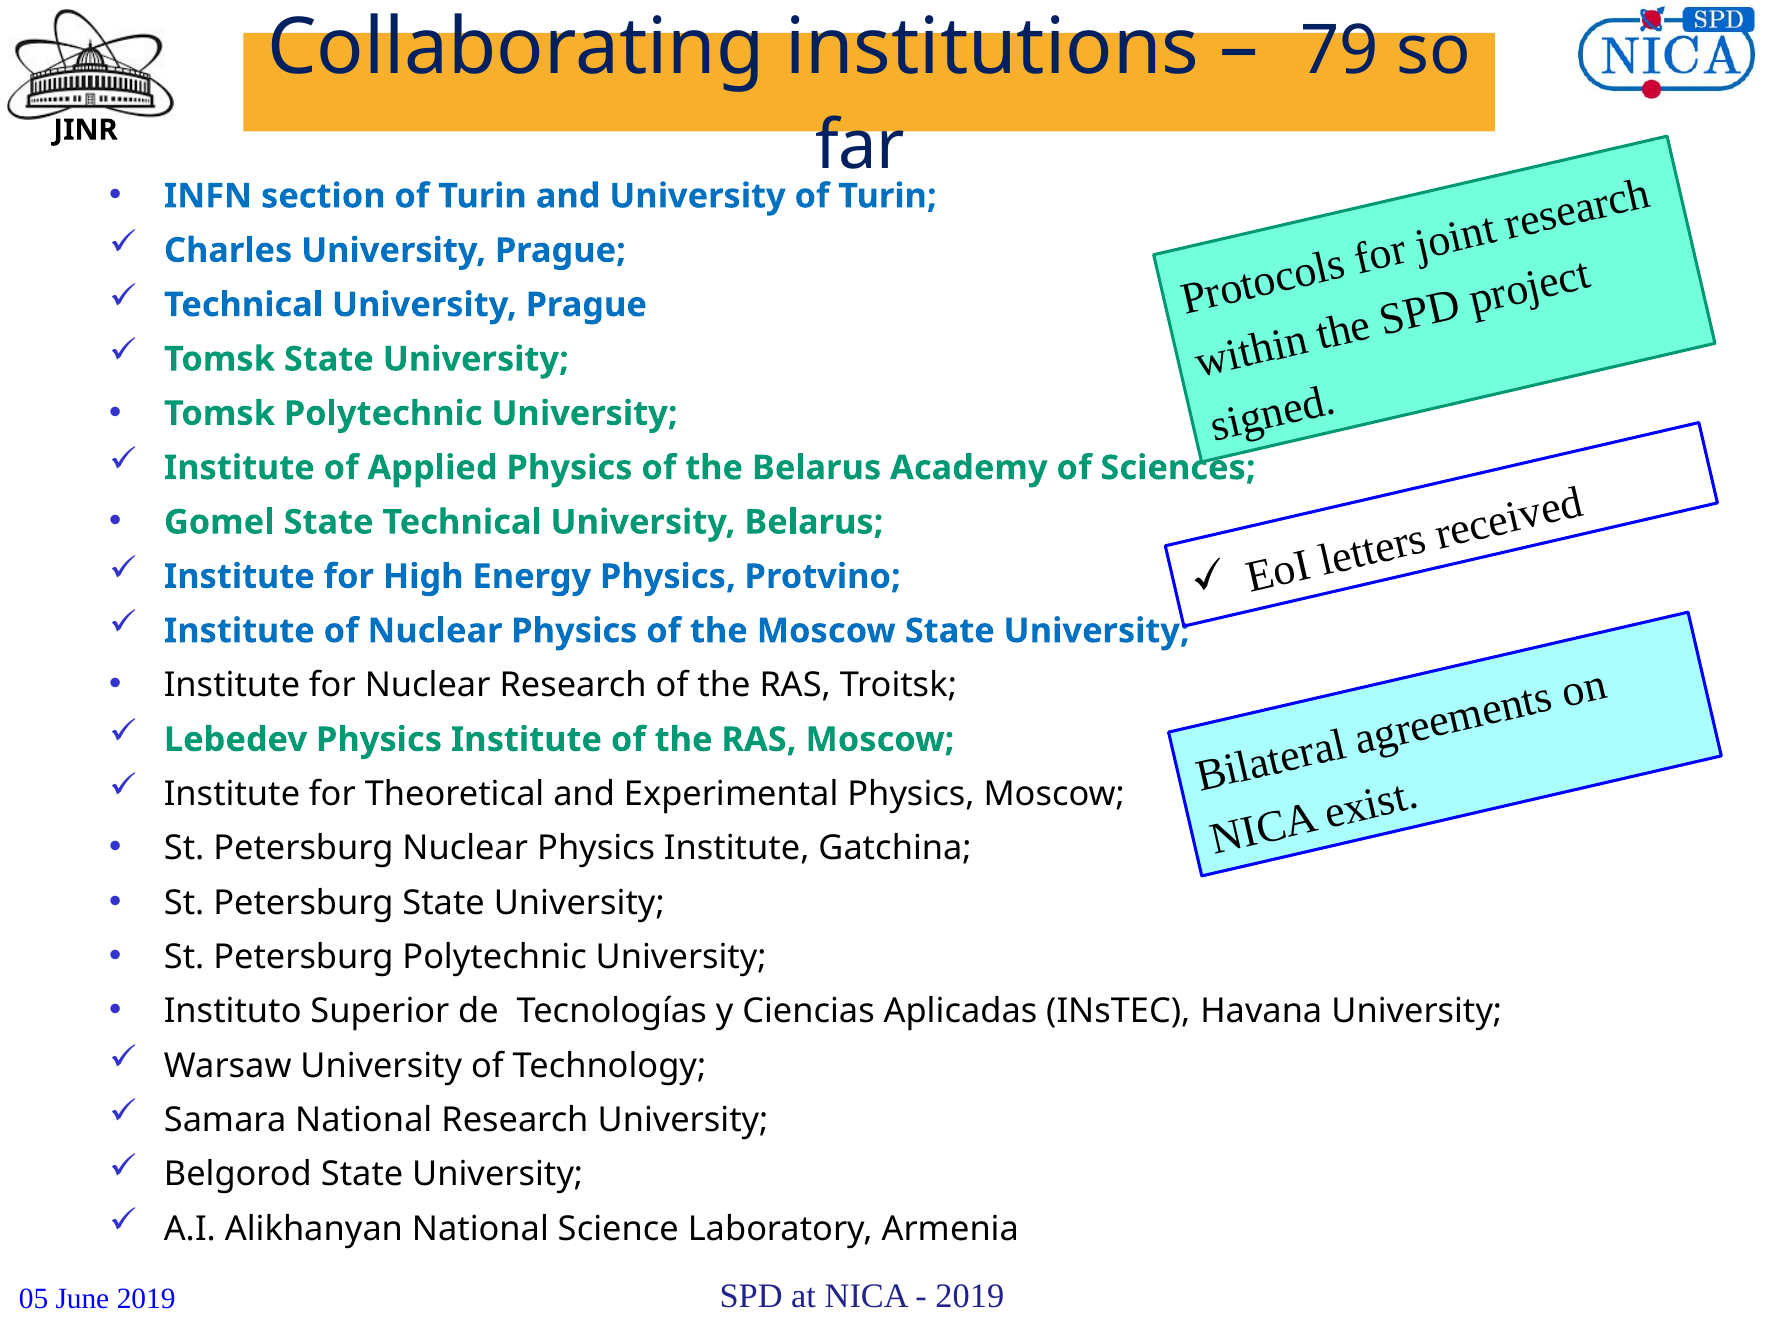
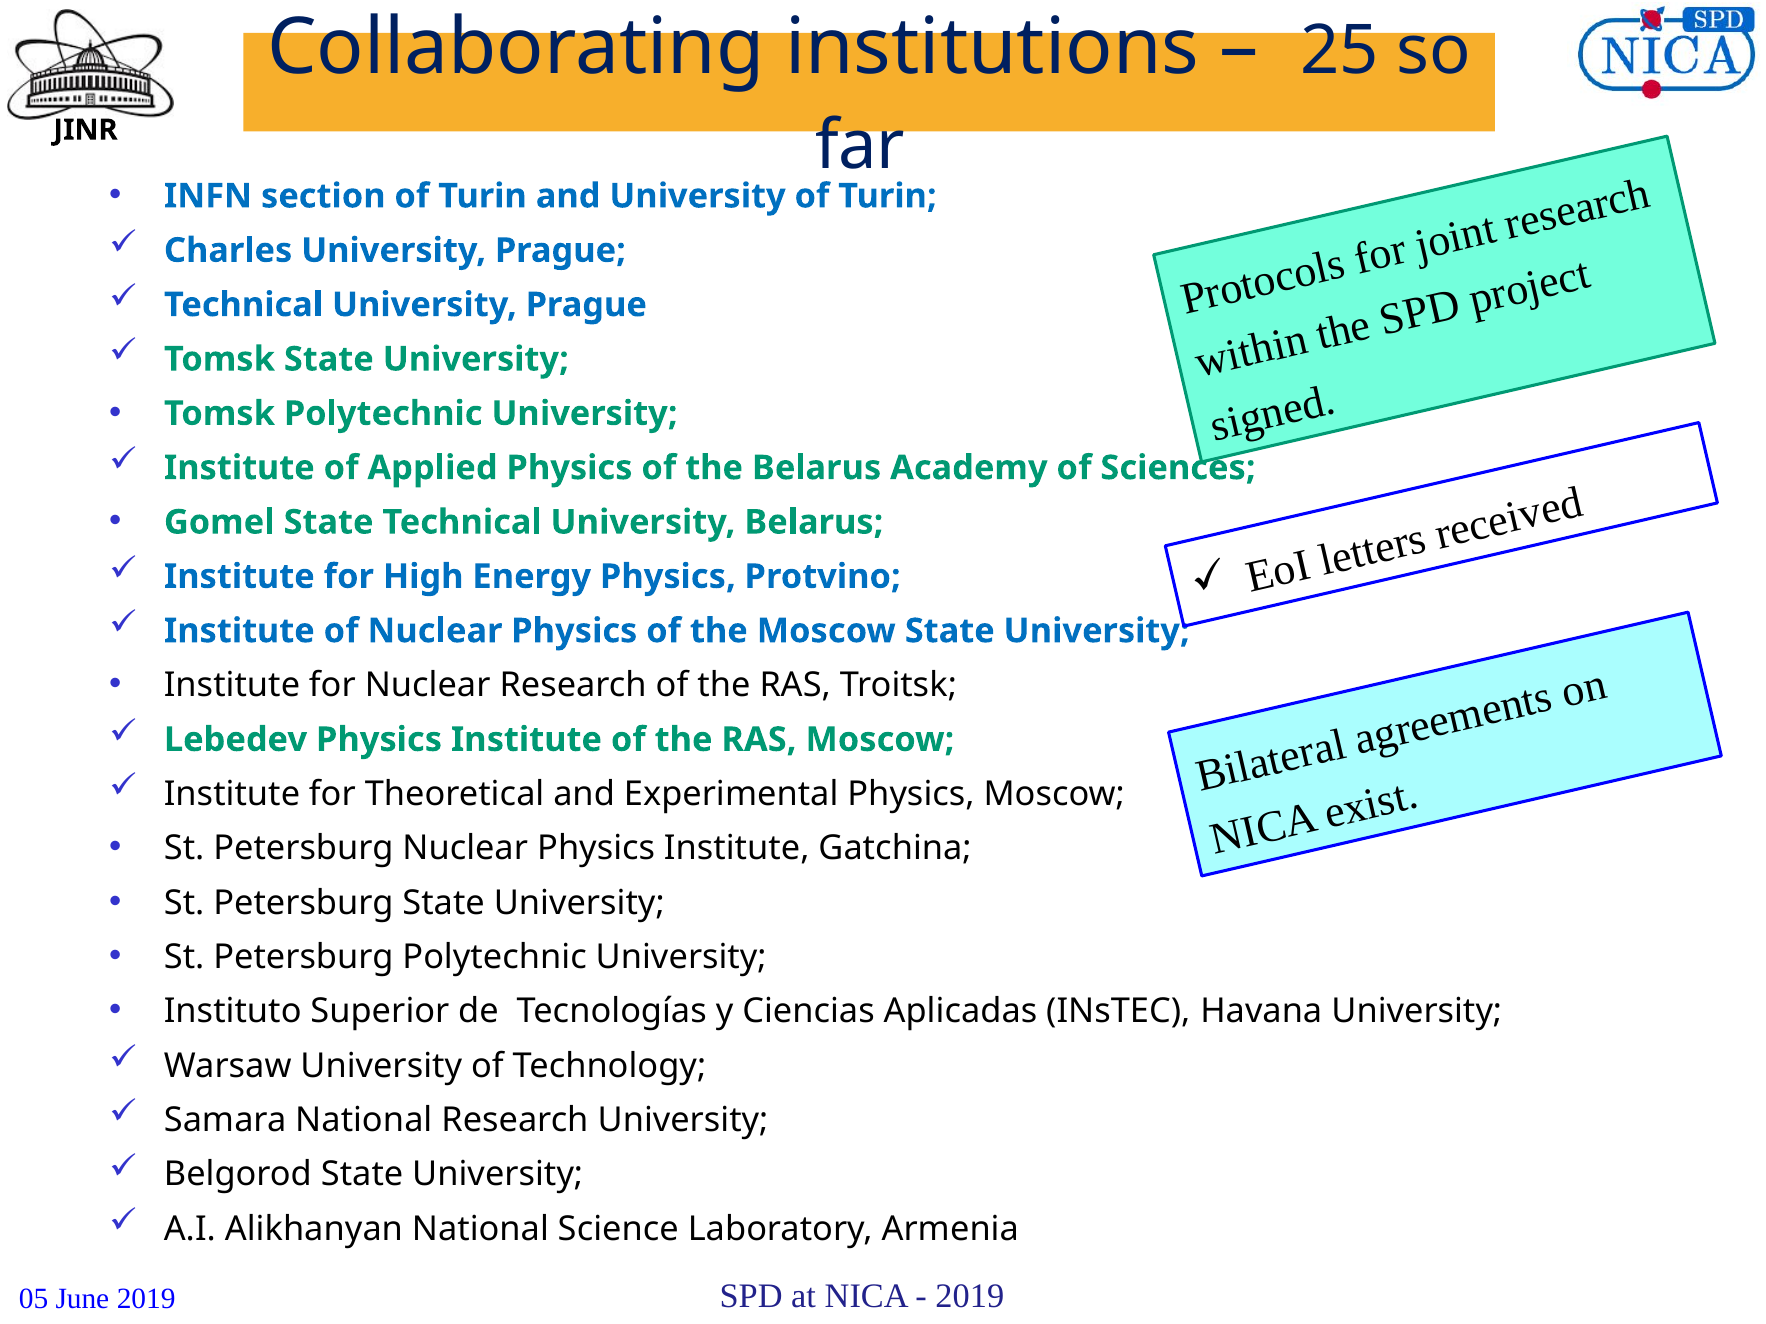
79: 79 -> 25 (1340, 50)
